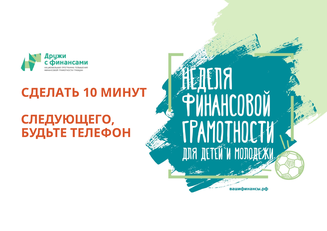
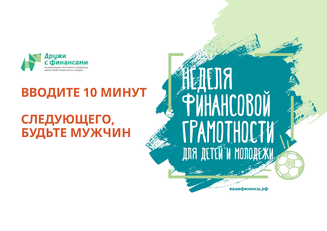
СДЕЛАТЬ: СДЕЛАТЬ -> ВВОДИТЕ (50, 93)
ТЕЛЕФОН: ТЕЛЕФОН -> МУЖЧИН (101, 133)
